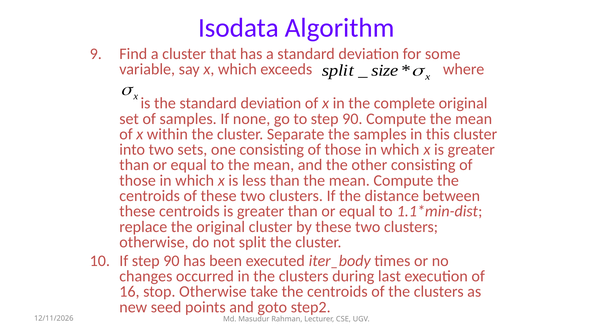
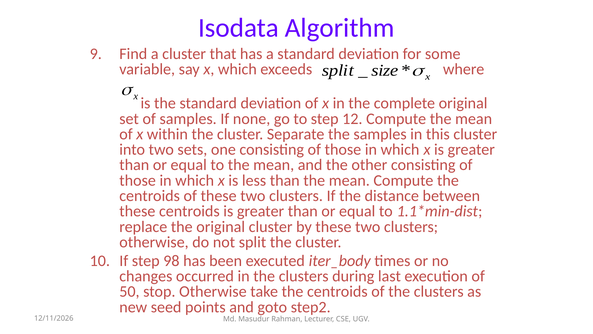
to step 90: 90 -> 12 (352, 119)
If step 90: 90 -> 98 (171, 260)
16: 16 -> 50 (129, 291)
